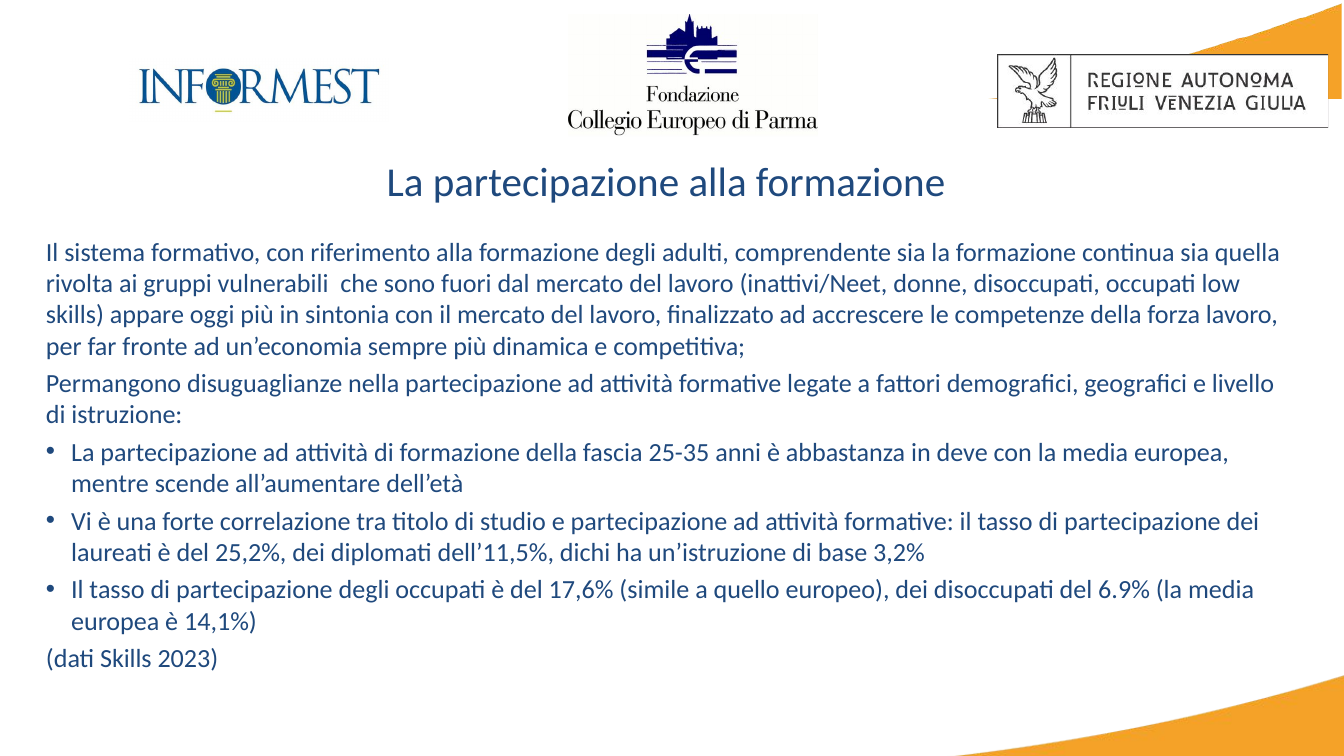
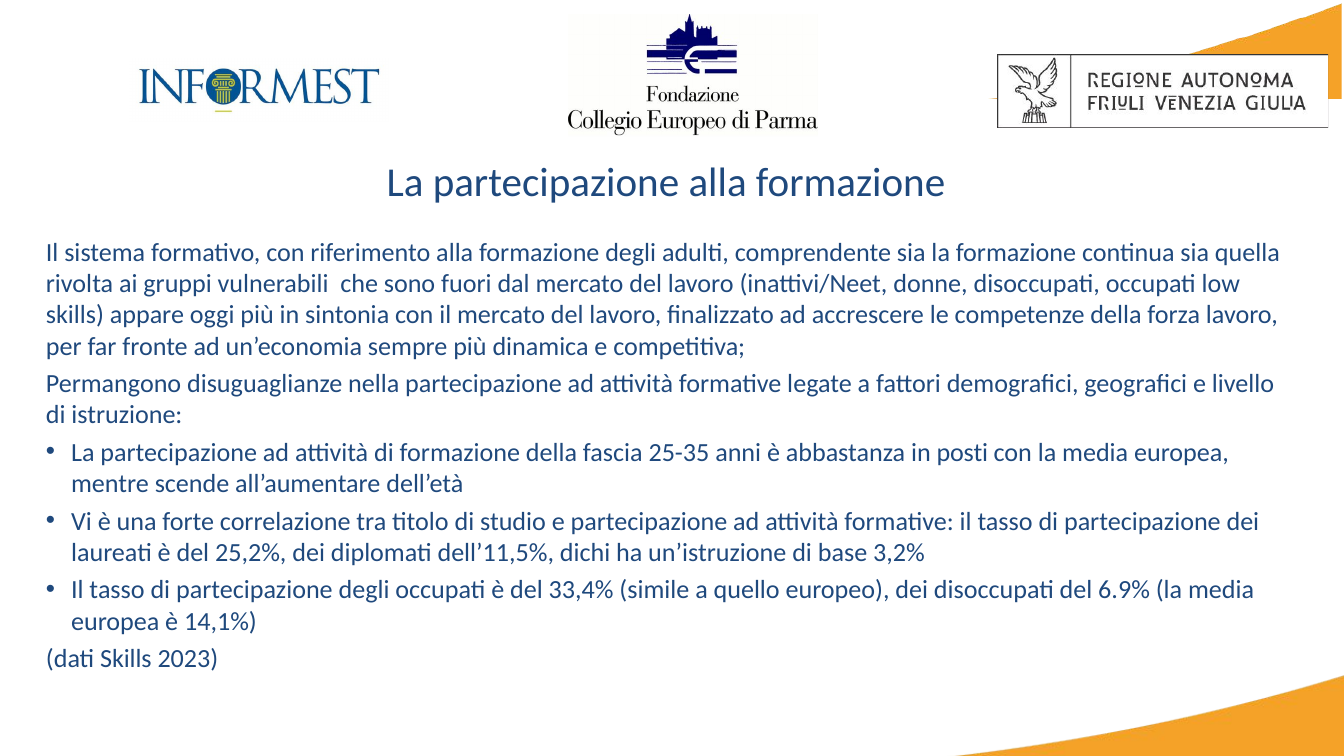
deve: deve -> posti (962, 453)
17,6%: 17,6% -> 33,4% (581, 590)
